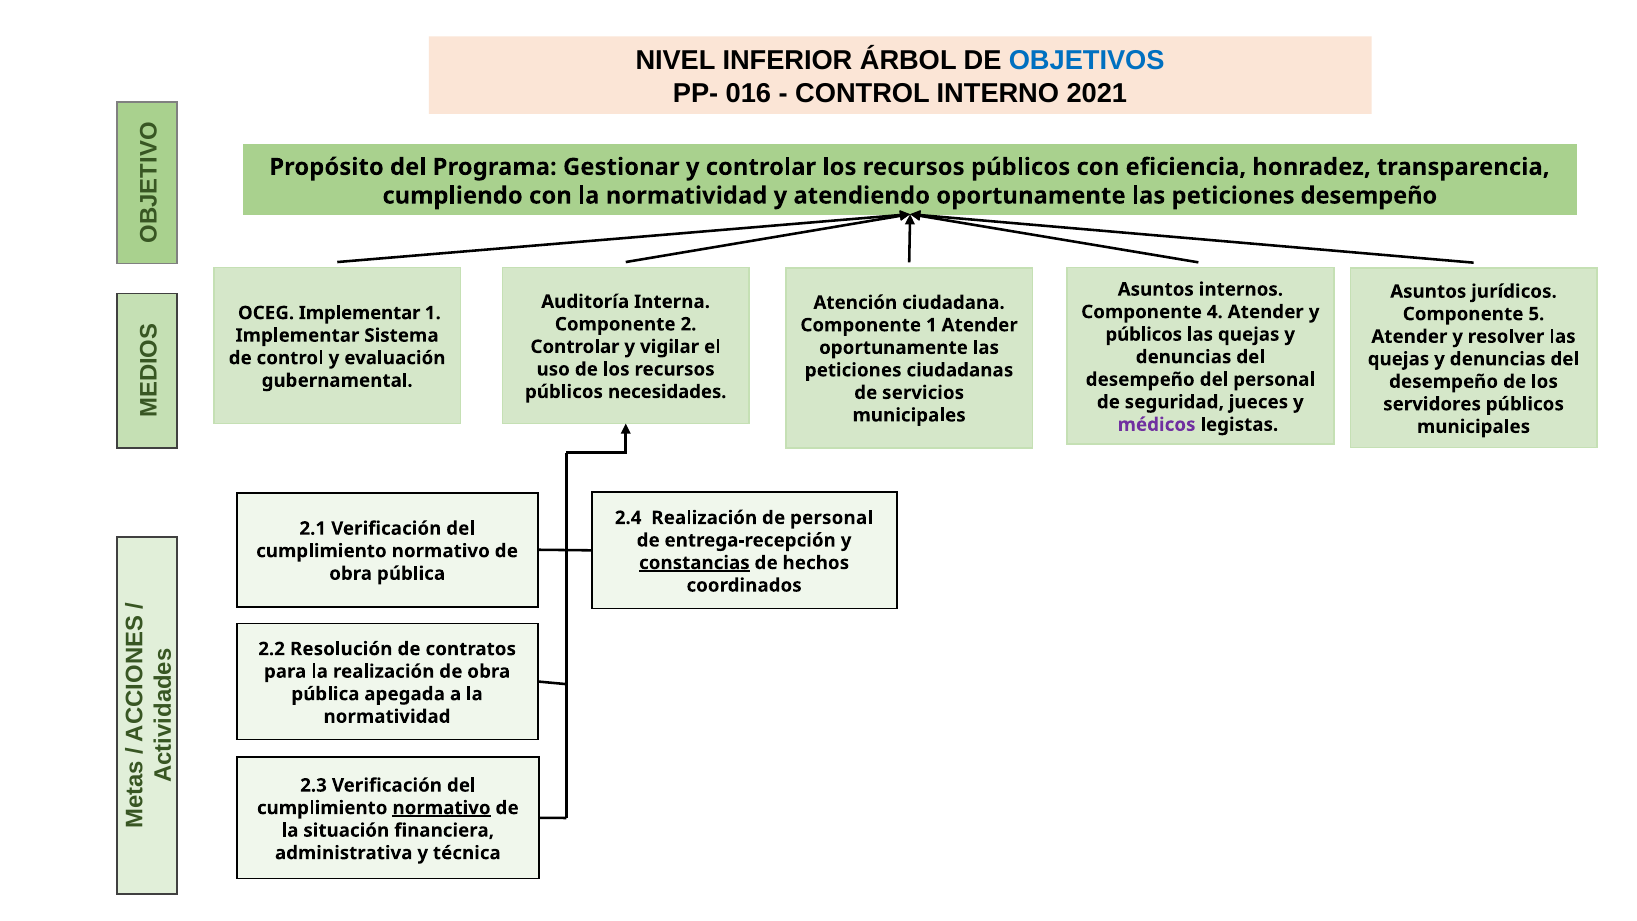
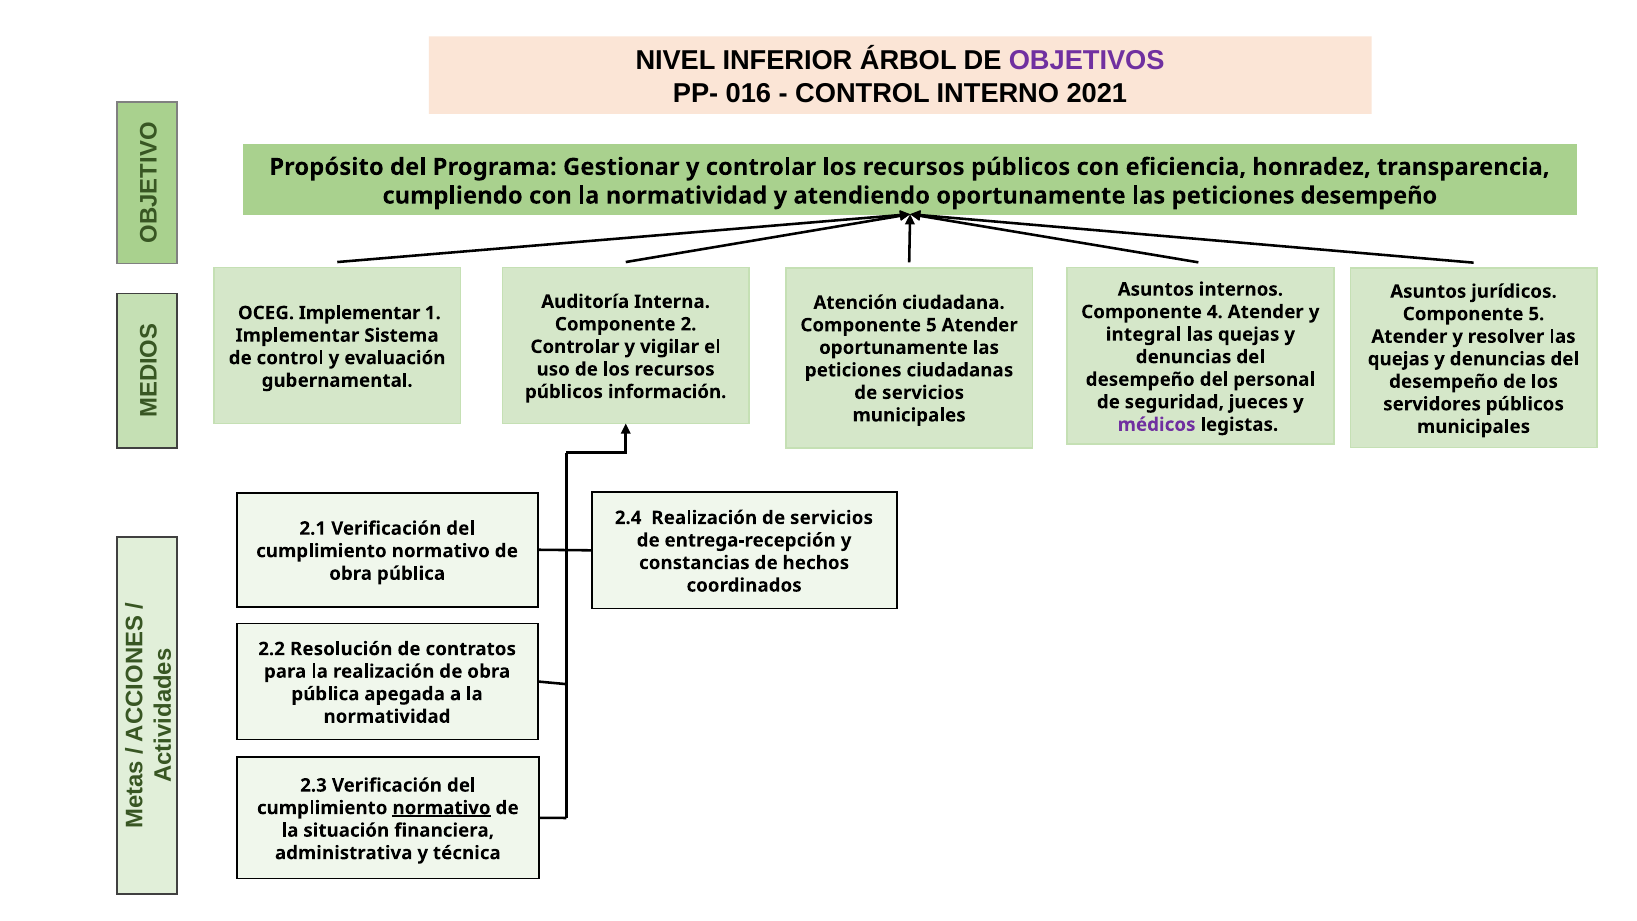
OBJETIVOS colour: blue -> purple (1087, 61)
1: 1 -> 5 (931, 325)
públicos: públicos -> integral (1144, 334)
necesidades: necesidades -> información (667, 392)
Realización de personal: personal -> servicios (831, 518)
constancias underline: present -> none (694, 563)
